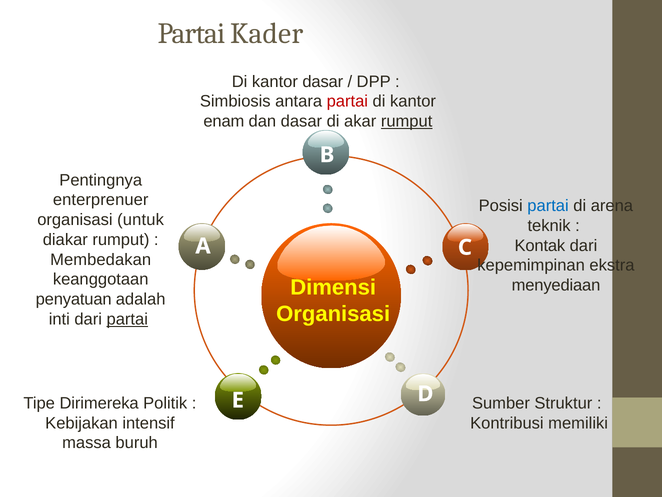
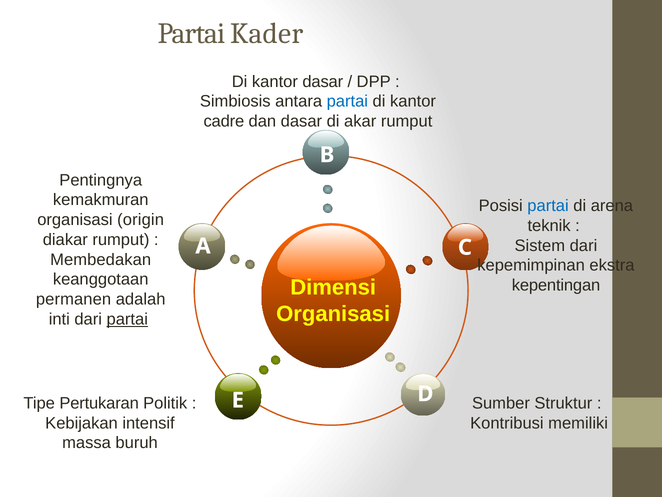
partai colour: red -> blue (347, 101)
enam: enam -> cadre (224, 121)
rumput underline: present -> none (407, 121)
enterprenuer: enterprenuer -> kemakmuran (101, 200)
untuk: untuk -> origin (141, 220)
Kontak: Kontak -> Sistem (540, 245)
menyediaan: menyediaan -> kepentingan (556, 285)
penyatuan: penyatuan -> permanen (74, 299)
Dirimereka: Dirimereka -> Pertukaran (99, 403)
